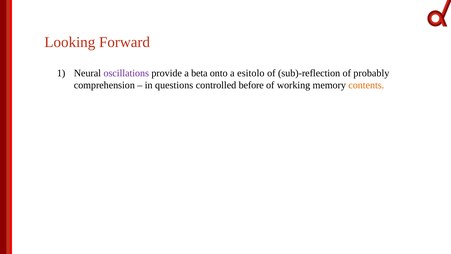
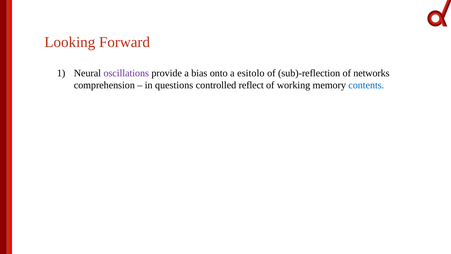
beta: beta -> bias (199, 73)
probably: probably -> networks (371, 73)
before: before -> reflect (251, 85)
contents colour: orange -> blue (366, 85)
